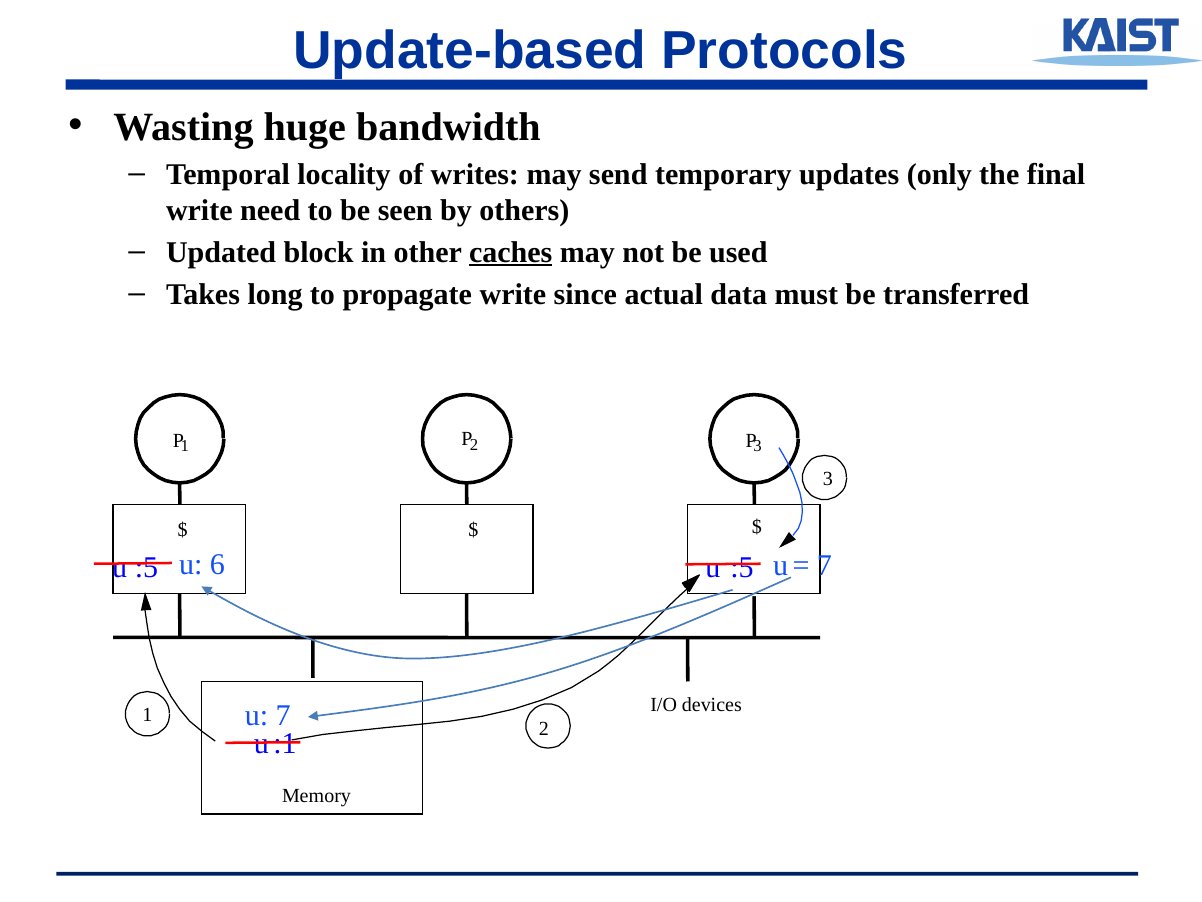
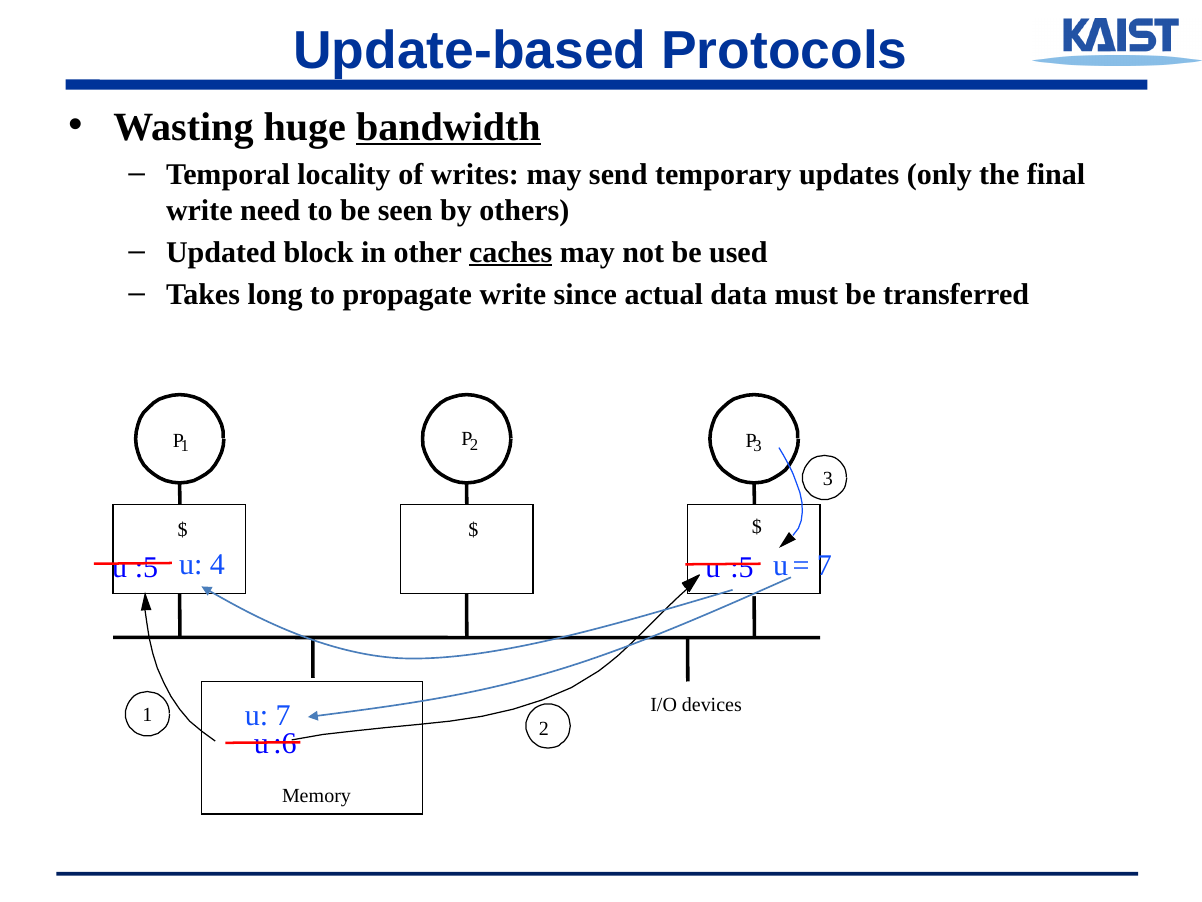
bandwidth underline: none -> present (448, 127)
6: 6 -> 4 (217, 565)
:1: :1 -> :6 (285, 743)
